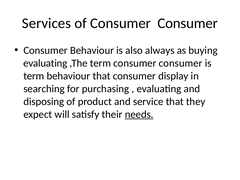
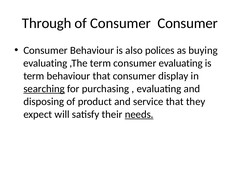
Services: Services -> Through (47, 23)
always: always -> polices (160, 50)
term consumer consumer: consumer -> evaluating (181, 63)
searching underline: none -> present (44, 89)
